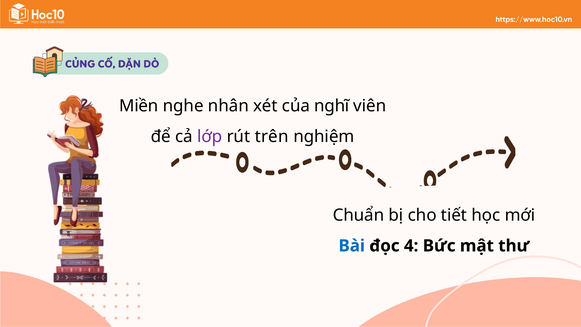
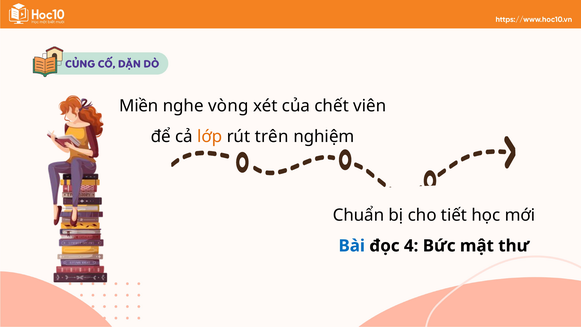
nhân: nhân -> vòng (228, 106)
nghĩ: nghĩ -> chết (332, 106)
lớp colour: purple -> orange (210, 137)
